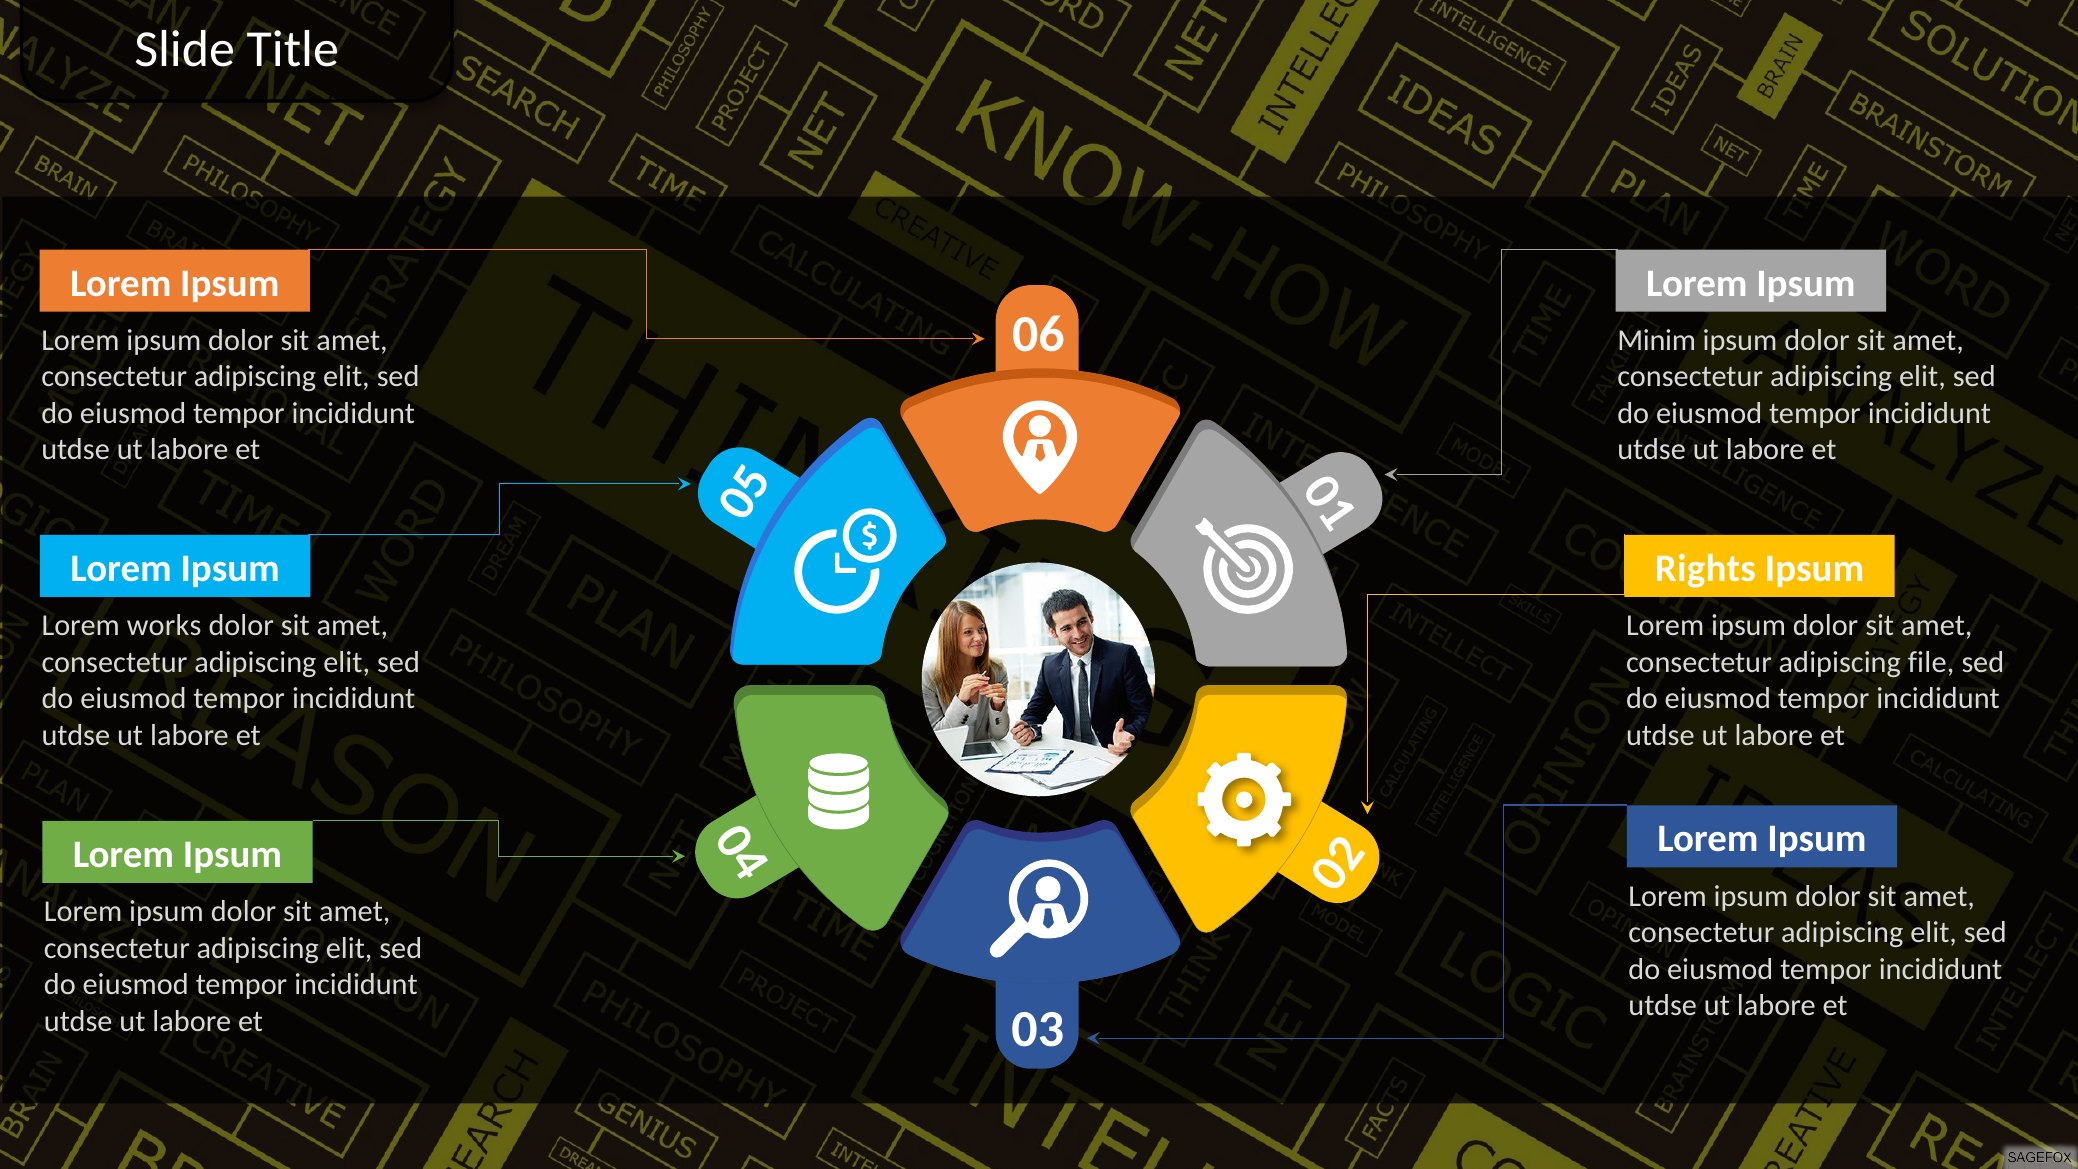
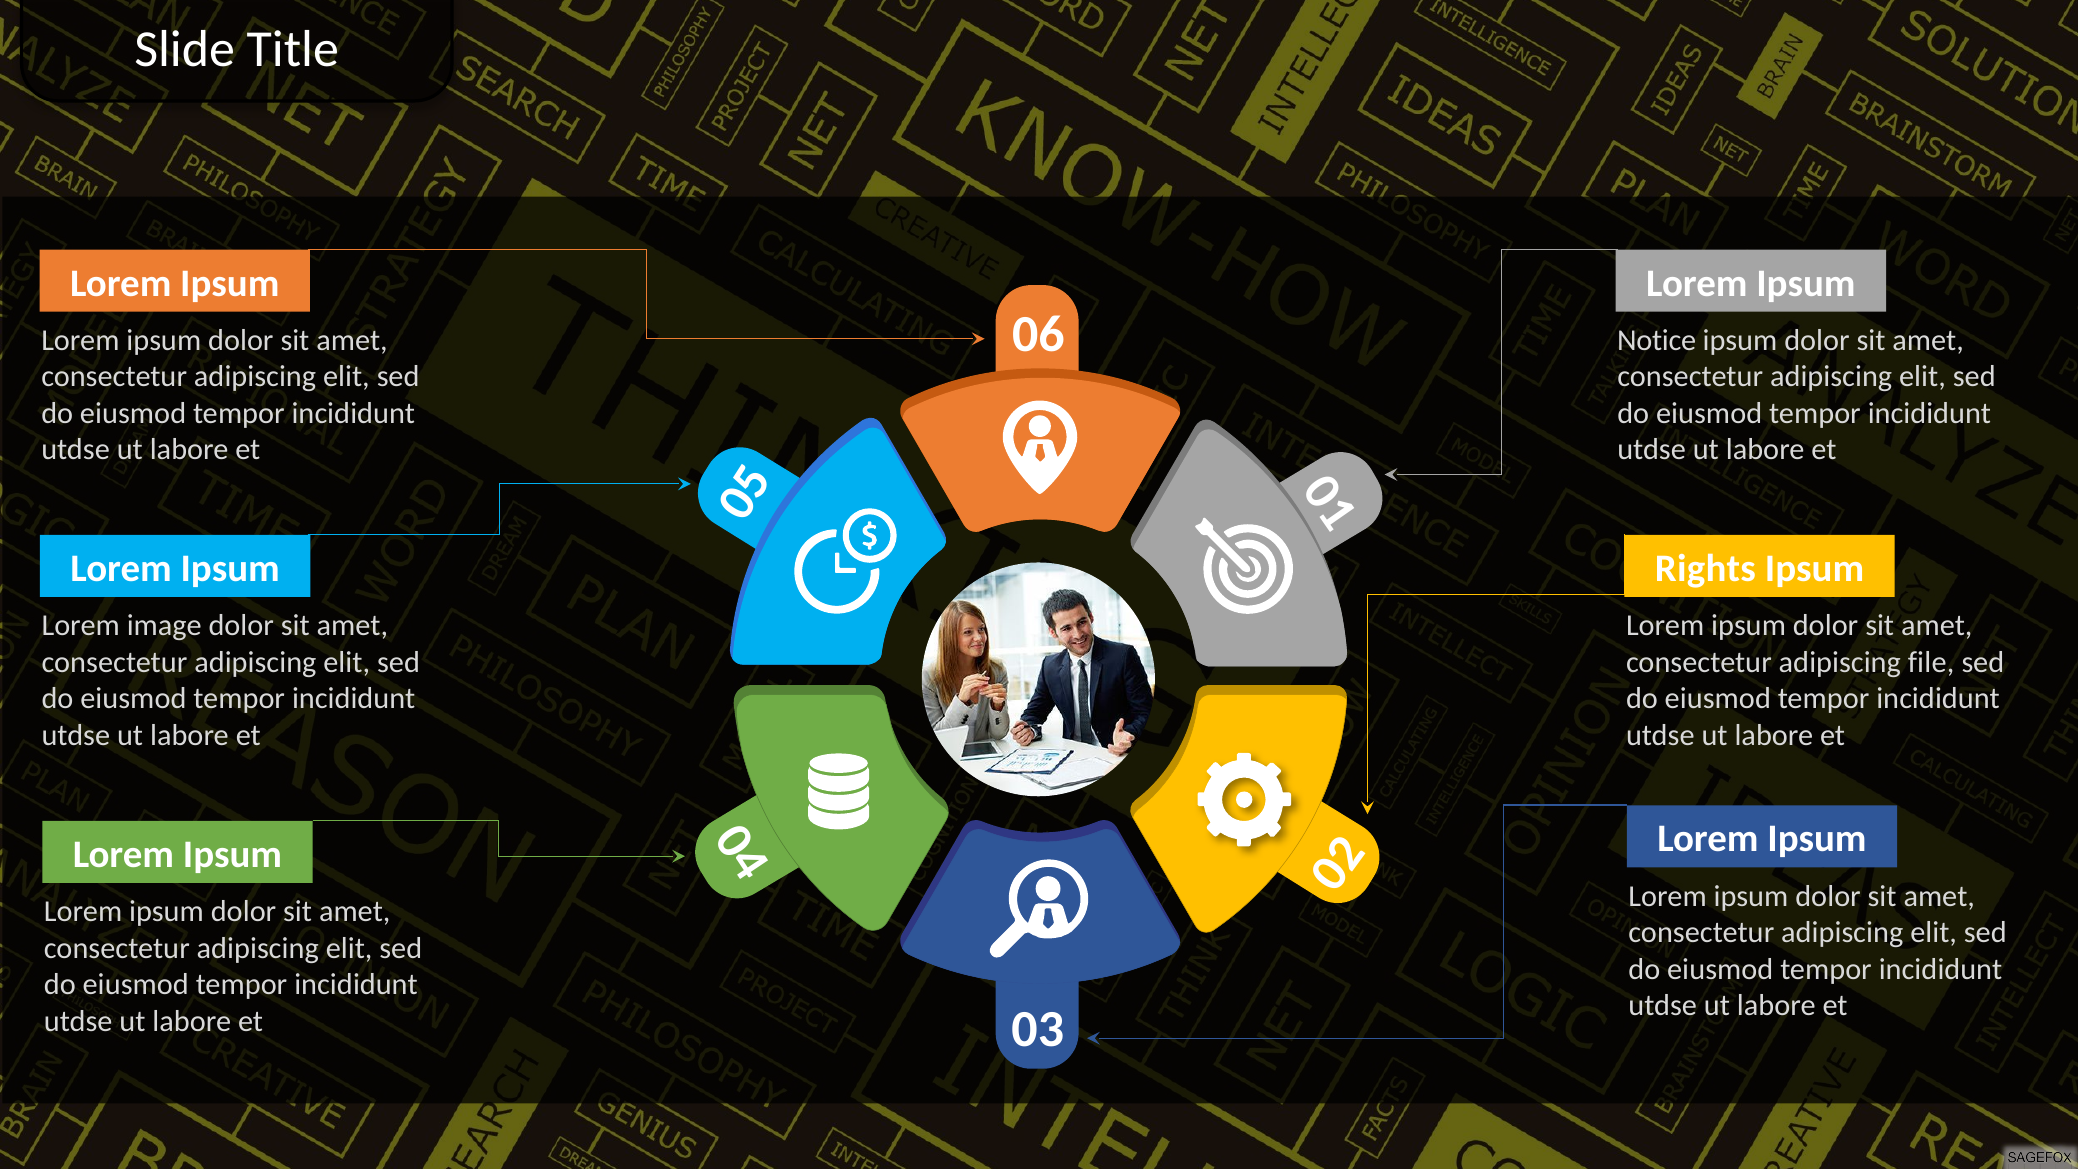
Minim: Minim -> Notice (1657, 341)
works: works -> image (164, 626)
